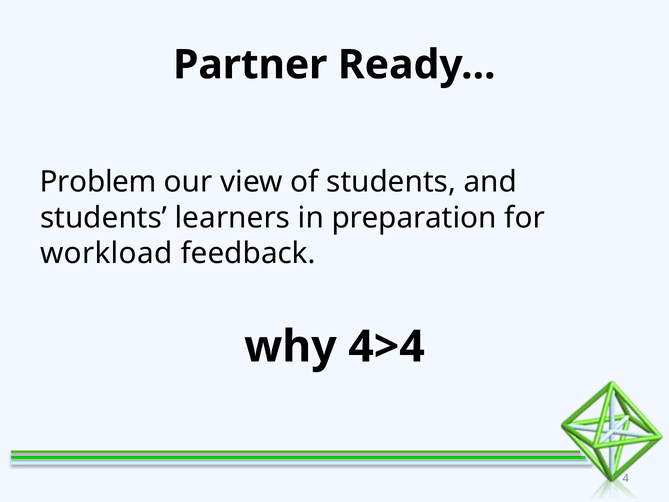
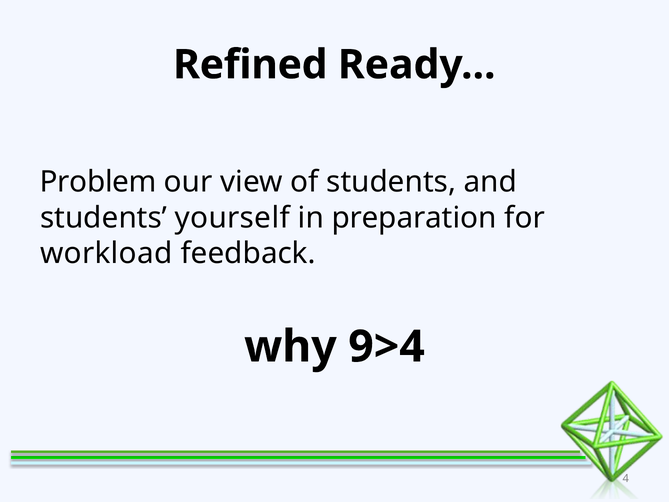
Partner: Partner -> Refined (250, 65)
learners: learners -> yourself (232, 218)
4>4: 4>4 -> 9>4 (387, 347)
